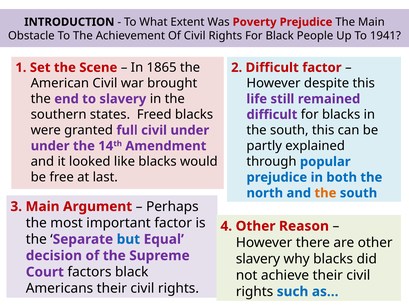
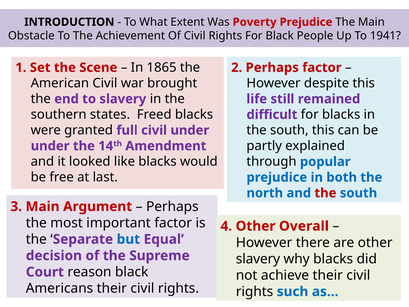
2 Difficult: Difficult -> Perhaps (272, 68)
the colour: orange -> red (325, 193)
Reason: Reason -> Overall (304, 226)
factors: factors -> reason (89, 272)
